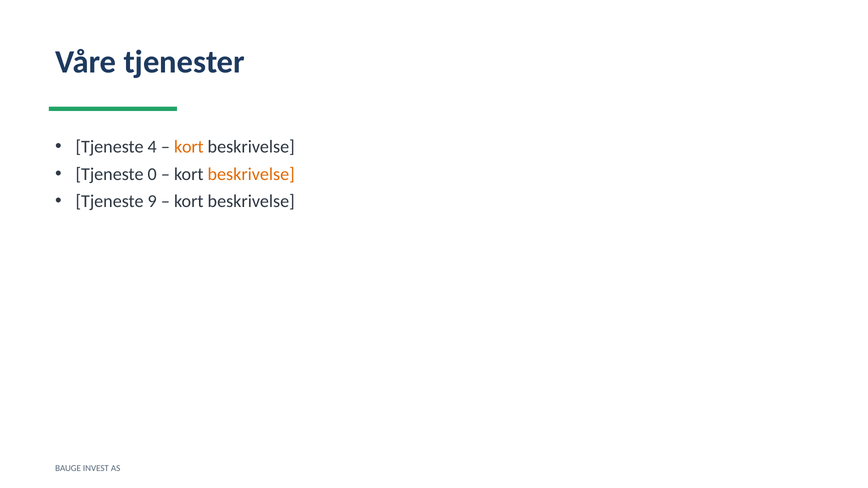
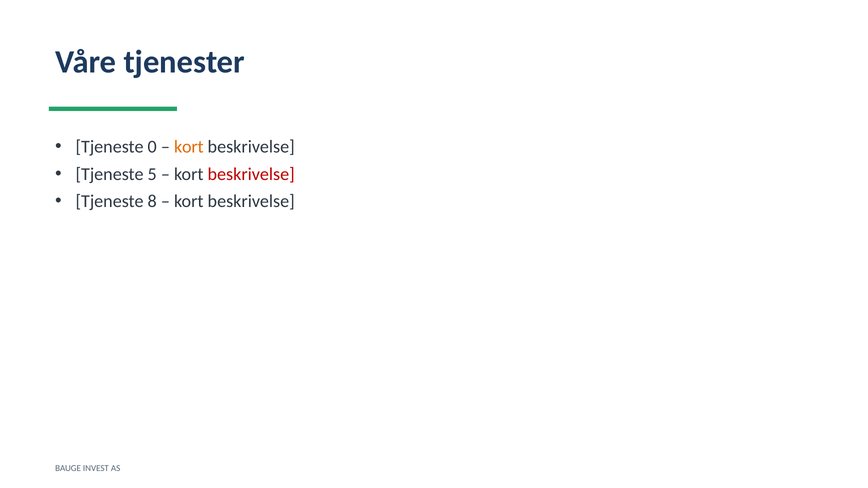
4: 4 -> 0 (152, 147)
0: 0 -> 5 (152, 174)
beskrivelse colour: orange -> red (251, 174)
9: 9 -> 8 (152, 201)
